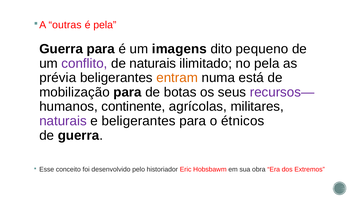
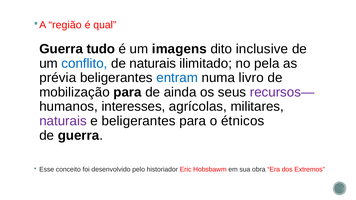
outras: outras -> região (65, 25)
é pela: pela -> qual (105, 25)
Guerra para: para -> tudo (101, 49)
pequeno: pequeno -> inclusive (262, 49)
conflito colour: purple -> blue (84, 63)
entram colour: orange -> blue (177, 78)
está: está -> livro (251, 78)
botas: botas -> ainda (180, 92)
continente: continente -> interesses (133, 107)
